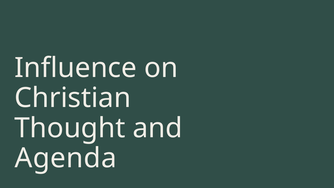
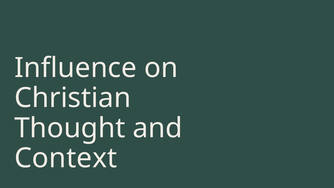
Agenda: Agenda -> Context (66, 158)
